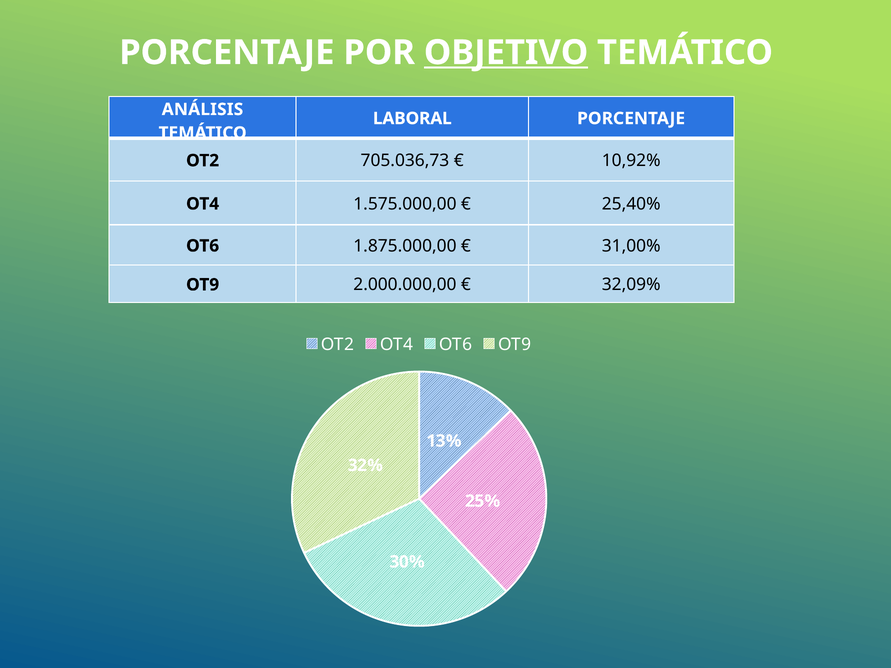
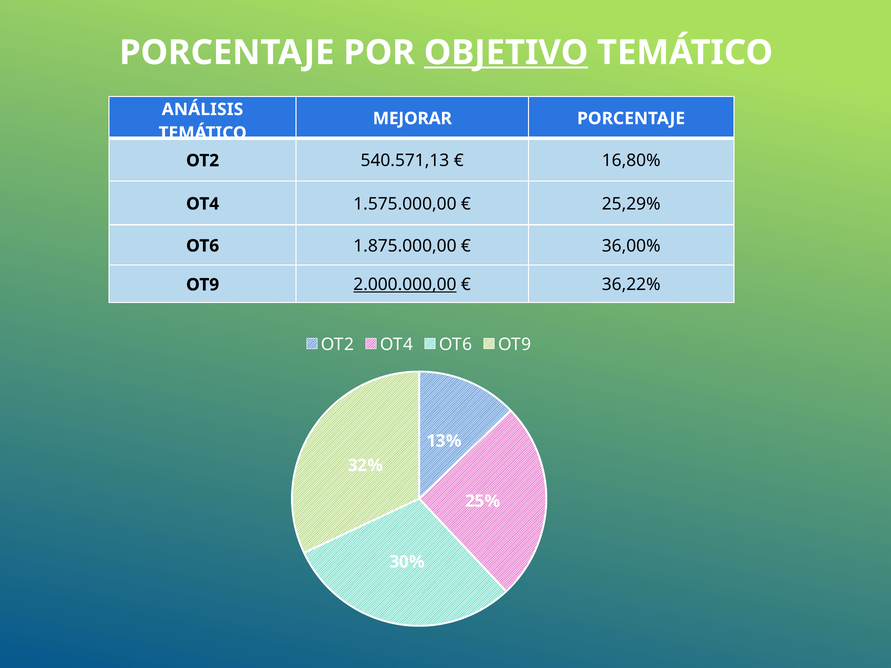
LABORAL: LABORAL -> MEJORAR (412, 118)
705.036,73: 705.036,73 -> 540.571,13 (405, 161)
10,92%: 10,92% -> 16,80% (631, 161)
25,40%: 25,40% -> 25,29% (631, 204)
31,00%: 31,00% -> 36,00% (631, 246)
2.000.000,00 underline: none -> present (405, 285)
32,09%: 32,09% -> 36,22% (631, 285)
